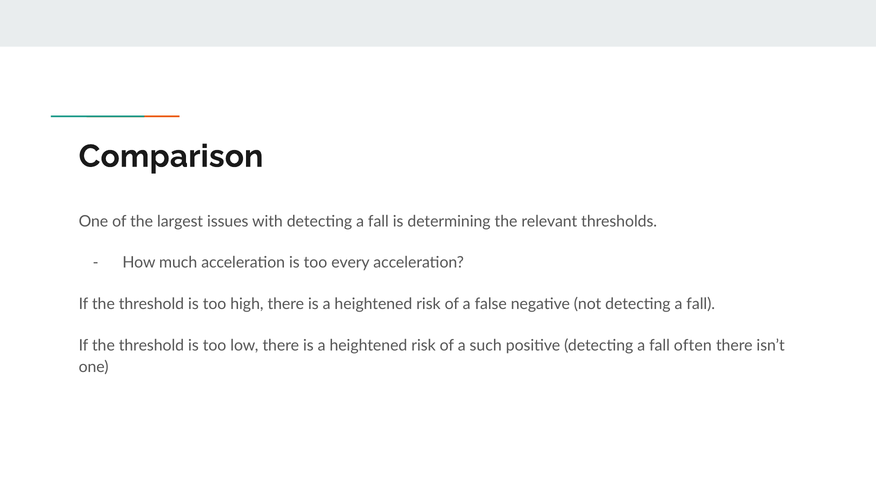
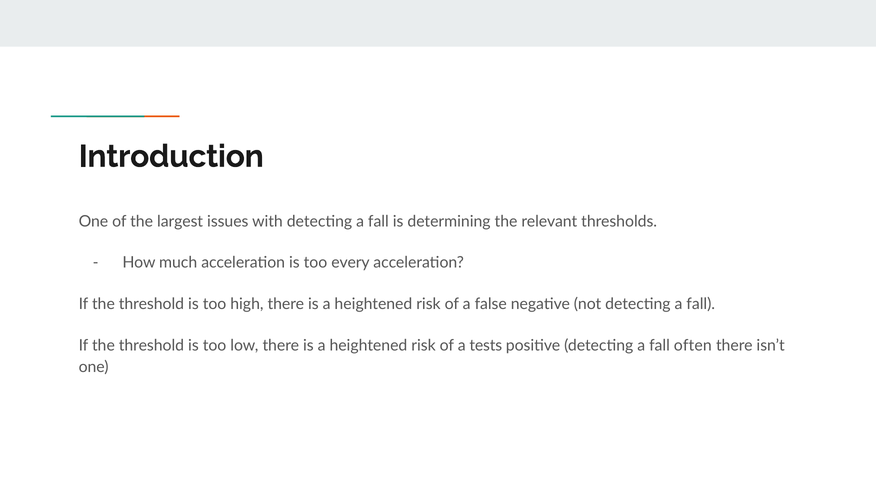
Comparison: Comparison -> Introduction (171, 156)
such: such -> tests (486, 345)
